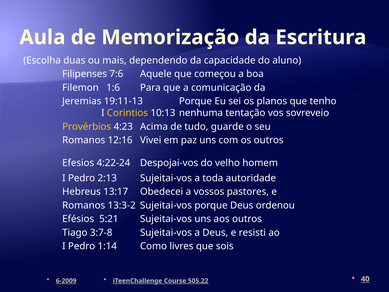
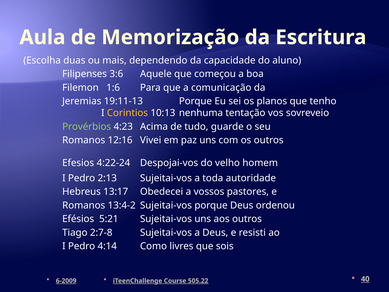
7:6: 7:6 -> 3:6 (116, 74)
Provérbios colour: yellow -> light green (87, 126)
13:3-2: 13:3-2 -> 13:4-2 (122, 205)
3:7-8: 3:7-8 -> 2:7-8 (101, 232)
1:14: 1:14 -> 4:14 (107, 246)
